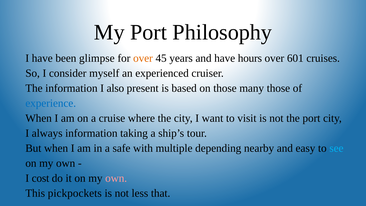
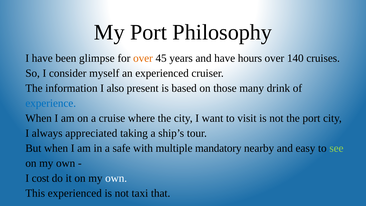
601: 601 -> 140 (295, 58)
many those: those -> drink (278, 88)
always information: information -> appreciated (91, 133)
depending: depending -> mandatory (218, 148)
see colour: light blue -> light green (336, 148)
own colour: pink -> white (116, 178)
This pickpockets: pickpockets -> experienced (75, 193)
less: less -> taxi (140, 193)
